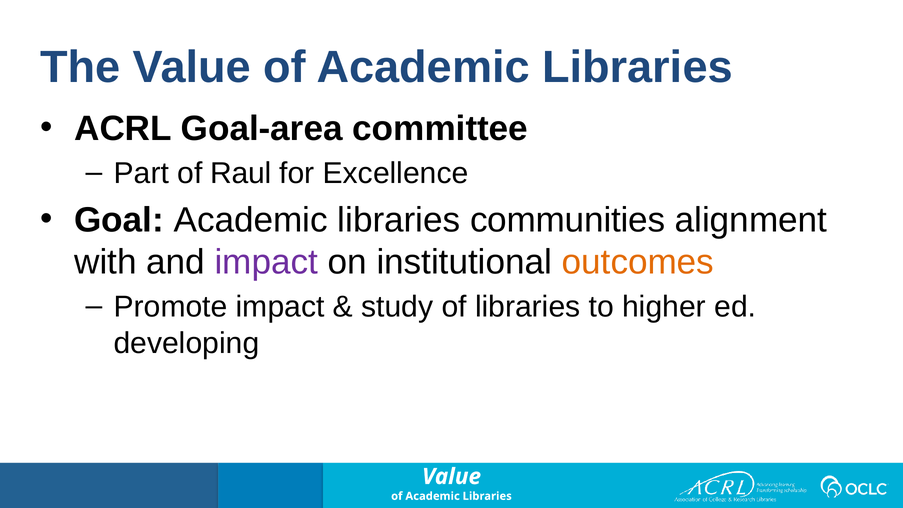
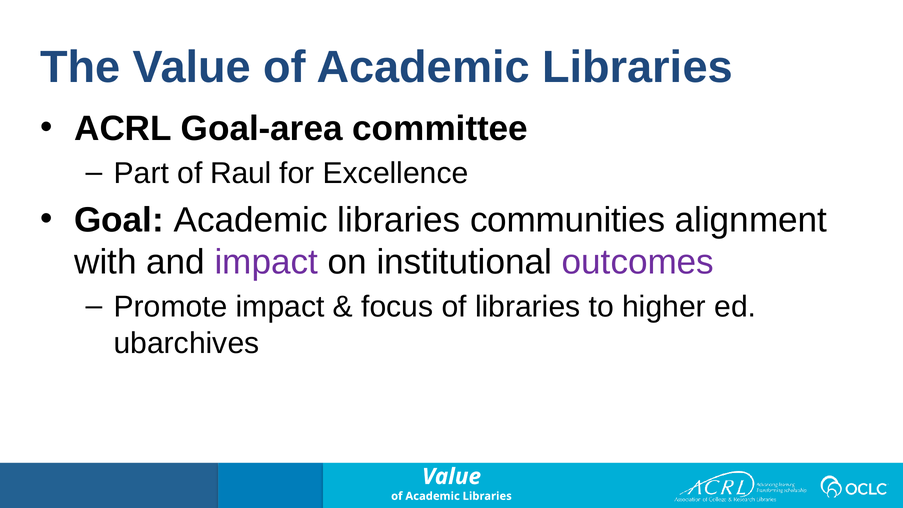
outcomes colour: orange -> purple (638, 262)
study: study -> focus (397, 307)
developing: developing -> ubarchives (187, 343)
